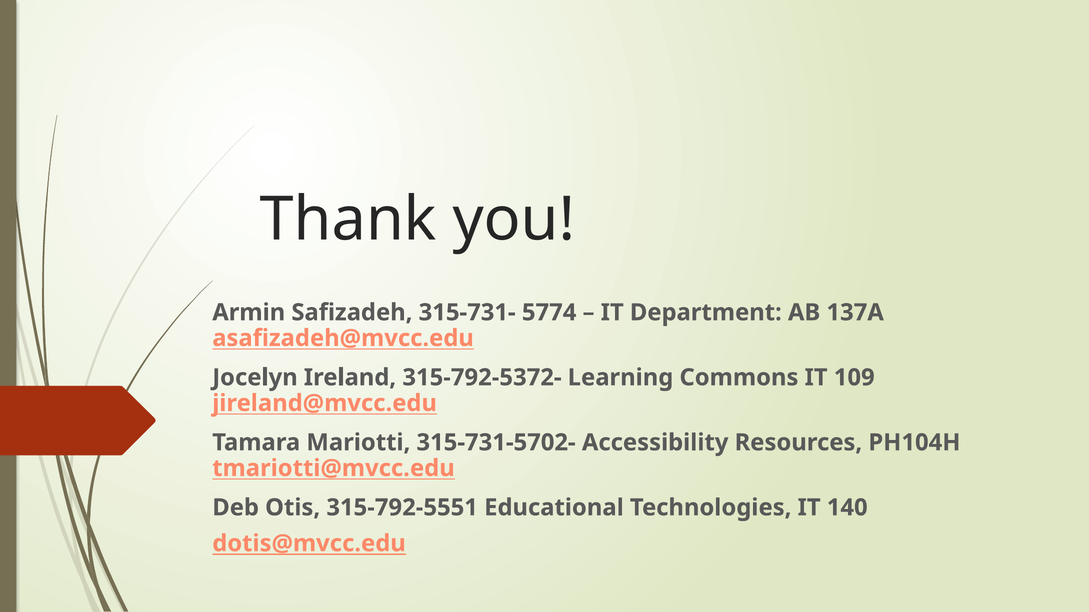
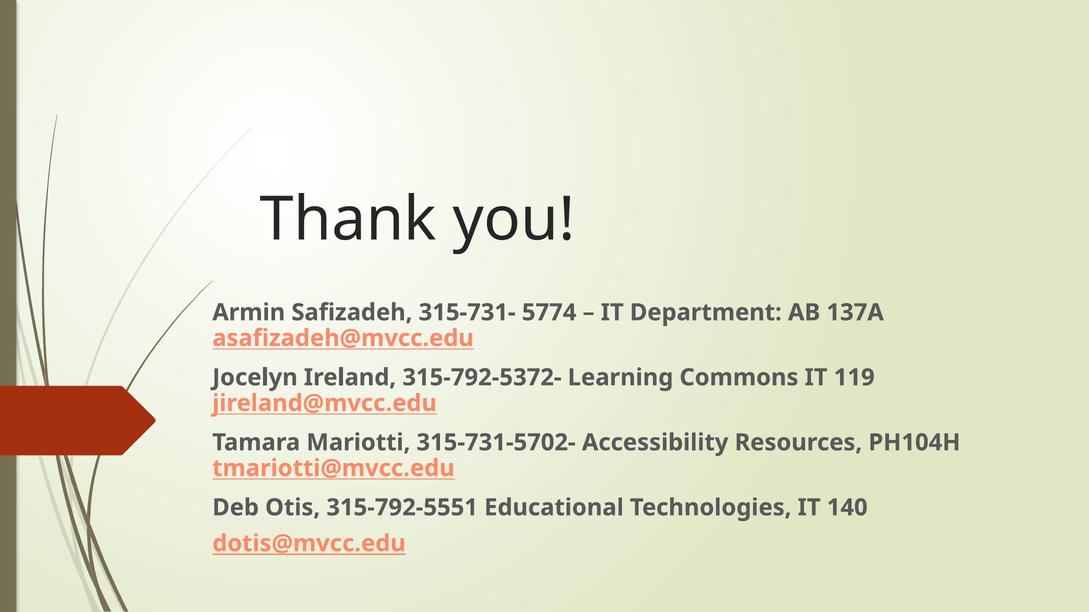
109: 109 -> 119 (854, 378)
